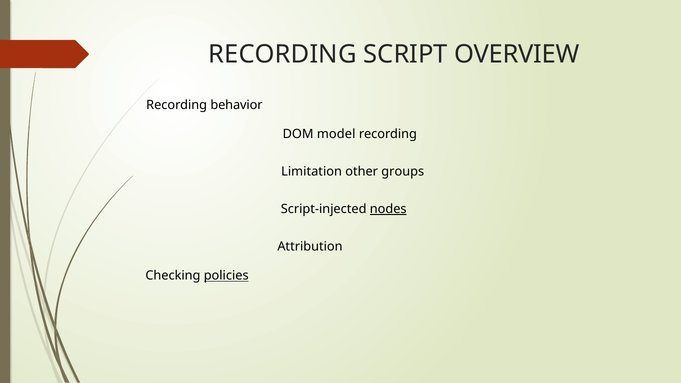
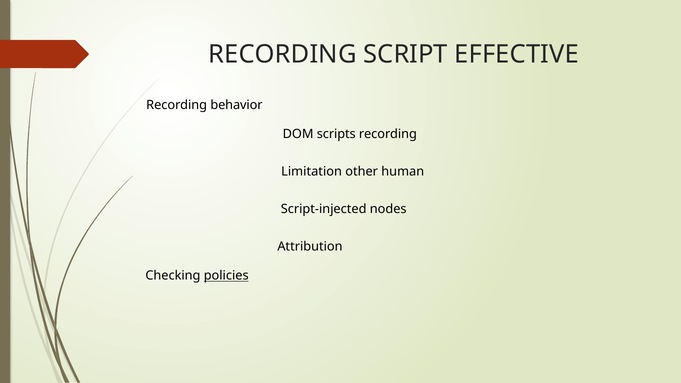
OVERVIEW: OVERVIEW -> EFFECTIVE (517, 55)
model: model -> scripts (336, 134)
groups: groups -> human (403, 172)
nodes underline: present -> none (388, 209)
